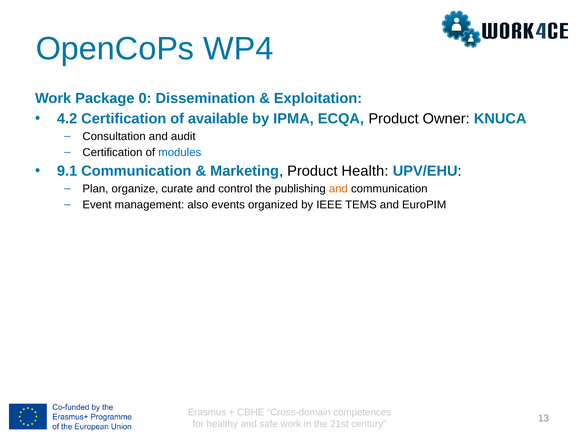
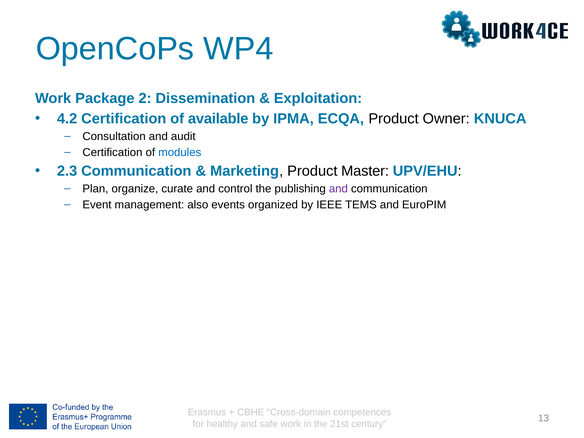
0: 0 -> 2 (145, 98)
9.1: 9.1 -> 2.3 (67, 171)
Health: Health -> Master (365, 171)
and colour: orange -> purple (338, 189)
